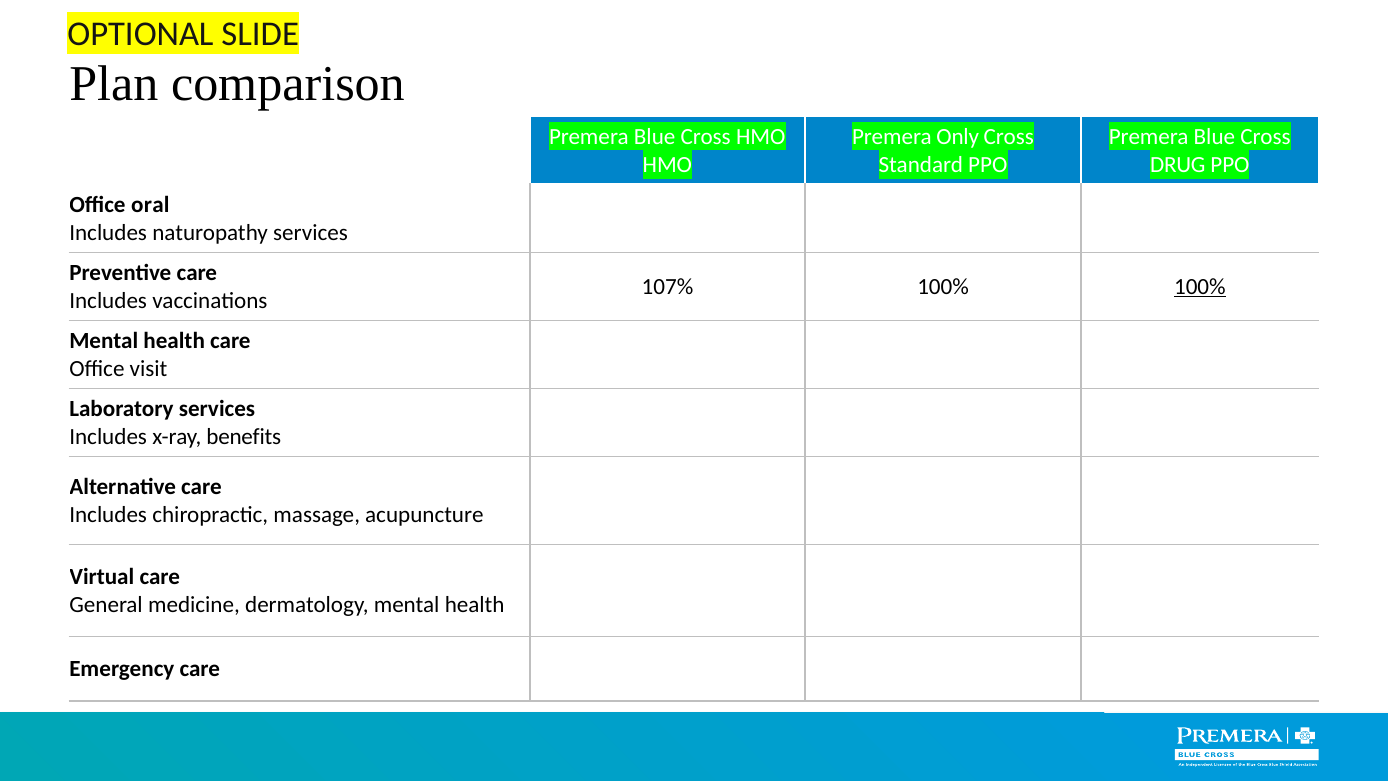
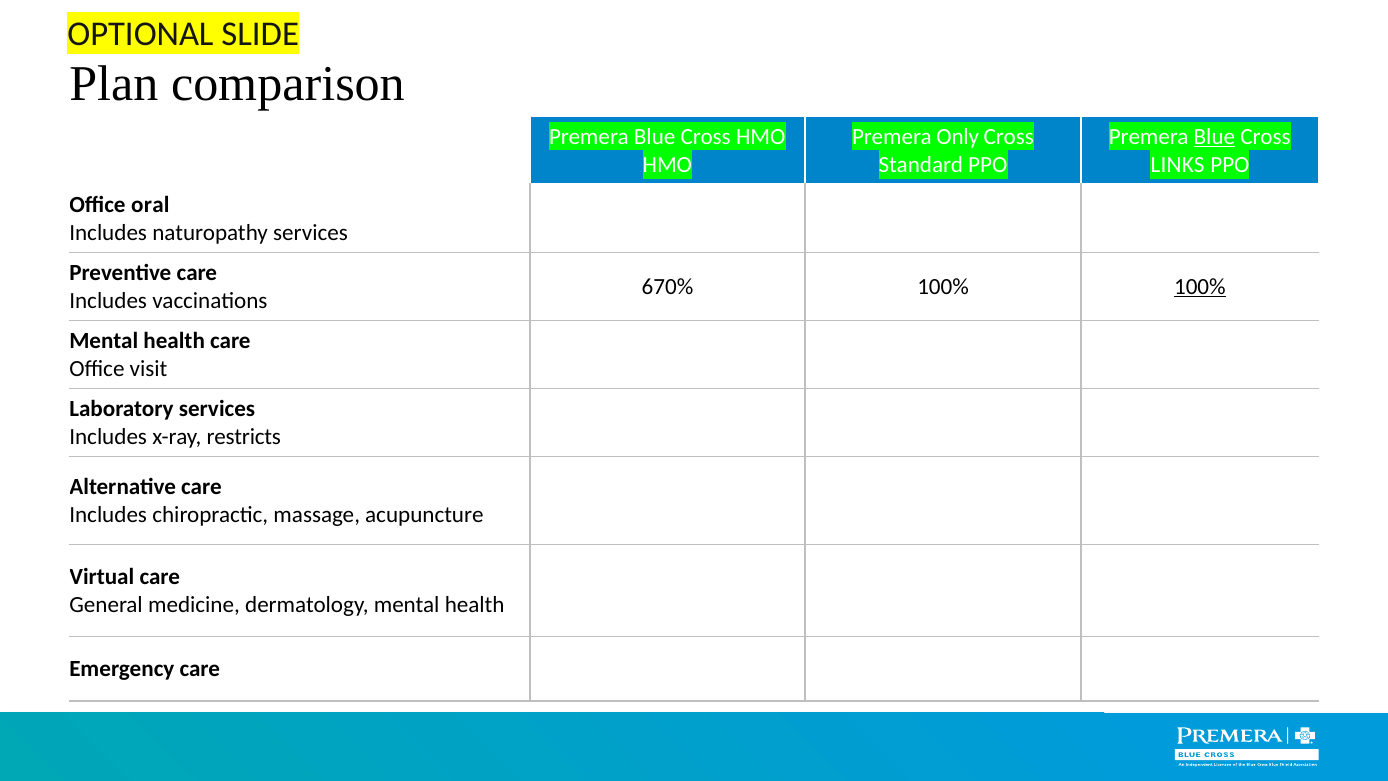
Blue underline: none -> present (1214, 136)
DRUG: DRUG -> LINKS (1178, 165)
107%: 107% -> 670% (667, 286)
benefits: benefits -> restricts (244, 437)
